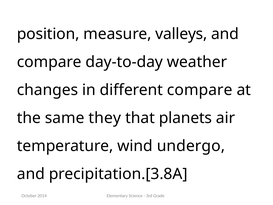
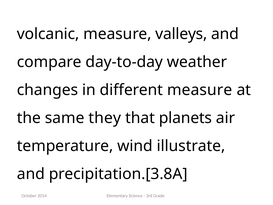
position: position -> volcanic (48, 34)
different compare: compare -> measure (200, 90)
undergo: undergo -> illustrate (191, 146)
